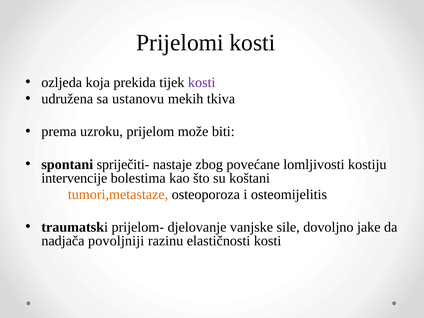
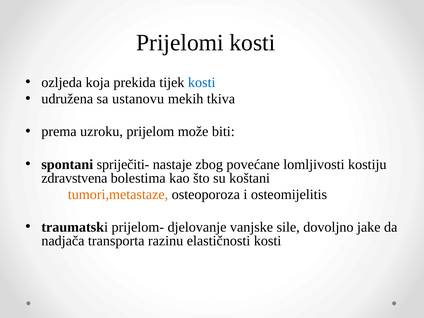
kosti colour: purple -> blue (202, 83)
intervencije: intervencije -> zdravstvena (74, 178)
povoljniji: povoljniji -> transporta (116, 241)
